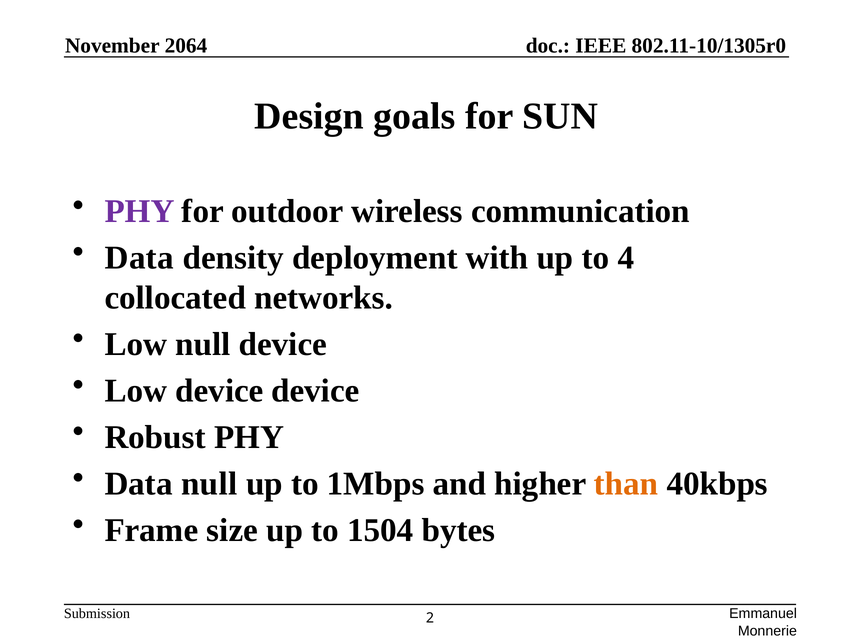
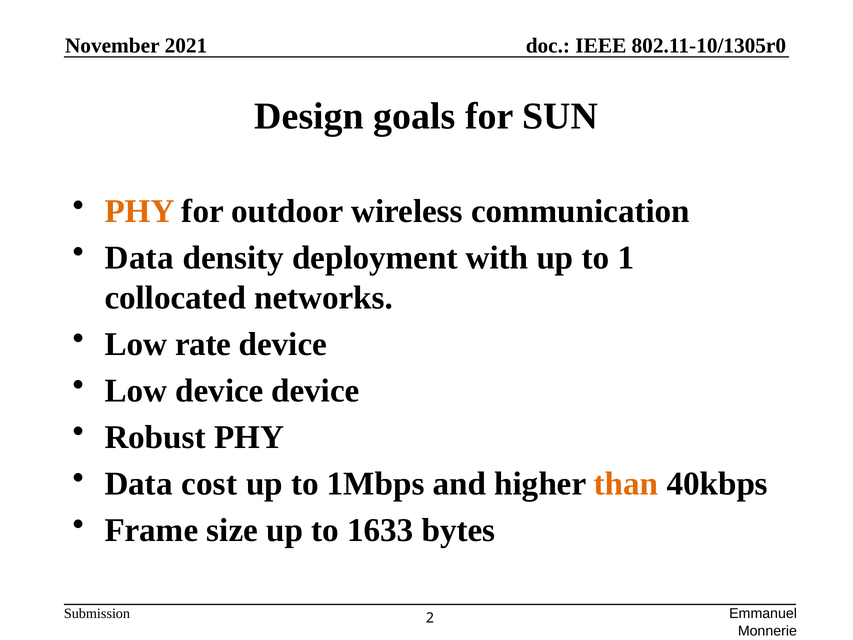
2064: 2064 -> 2021 (186, 46)
PHY colour: purple -> orange (140, 211)
4: 4 -> 1 (626, 258)
Low null: null -> rate (203, 344)
Data null: null -> cost (209, 484)
1504: 1504 -> 1633 (380, 530)
